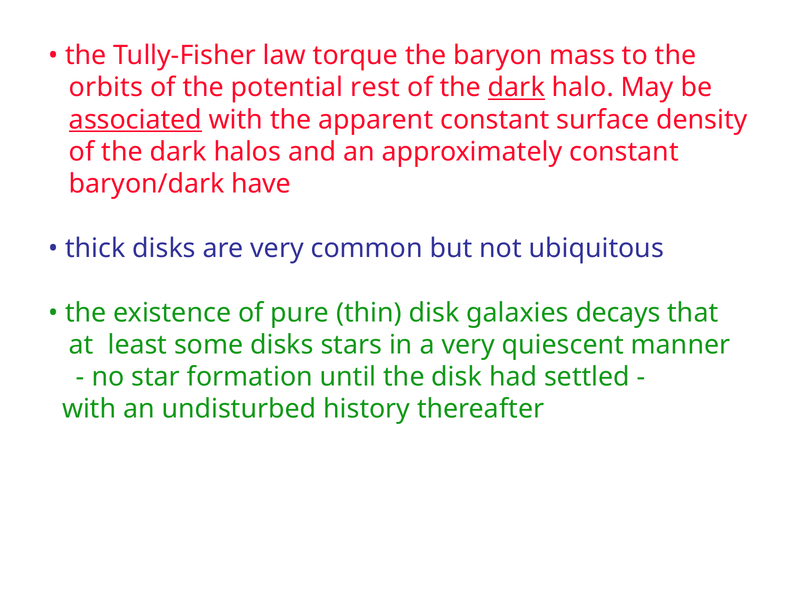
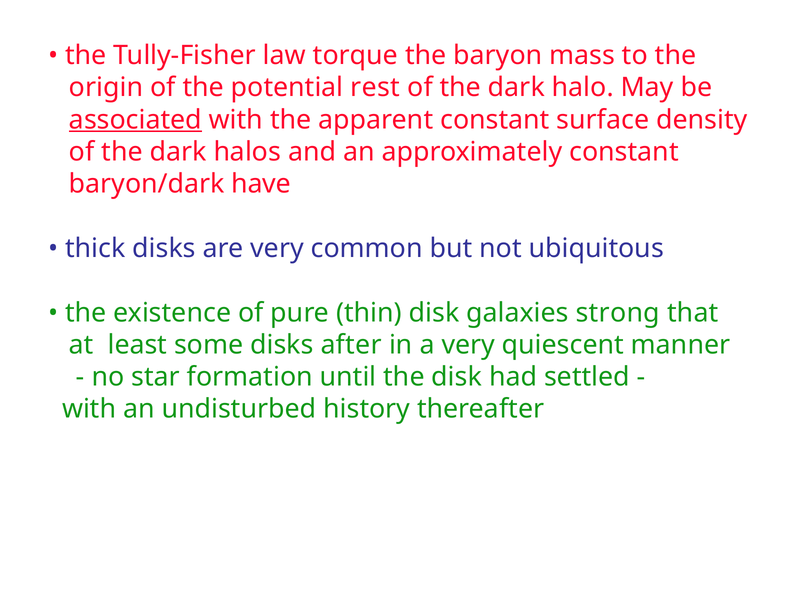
orbits: orbits -> origin (106, 88)
dark underline: present -> none (516, 88)
decays: decays -> strong (618, 313)
stars: stars -> after (351, 345)
